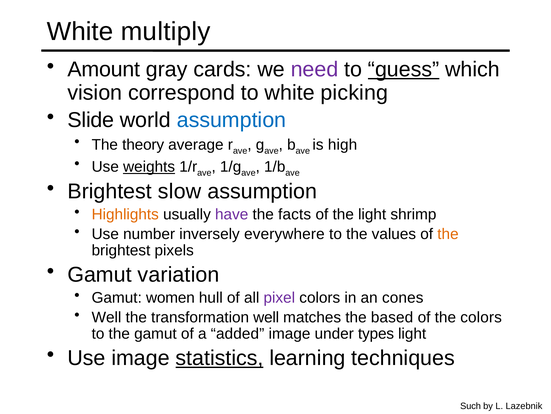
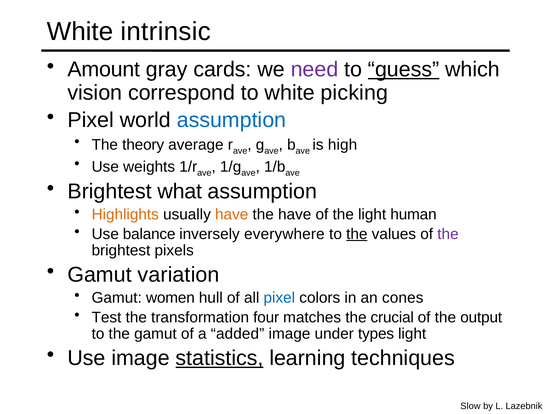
multiply: multiply -> intrinsic (166, 32)
Slide: Slide -> Pixel (91, 120)
weights underline: present -> none (149, 166)
slow: slow -> what (180, 191)
have colour: purple -> orange (232, 214)
the facts: facts -> have (295, 214)
shrimp: shrimp -> human (414, 214)
number: number -> balance (149, 234)
the underline: none -> present (357, 234)
the colour: orange -> purple (448, 234)
pixel colour: purple -> blue (279, 297)
Well: Well -> Test (106, 317)
transformation well: well -> four (266, 317)
based: based -> crucial (392, 317)
the colors: colors -> output (481, 317)
Such: Such -> Slow (470, 406)
